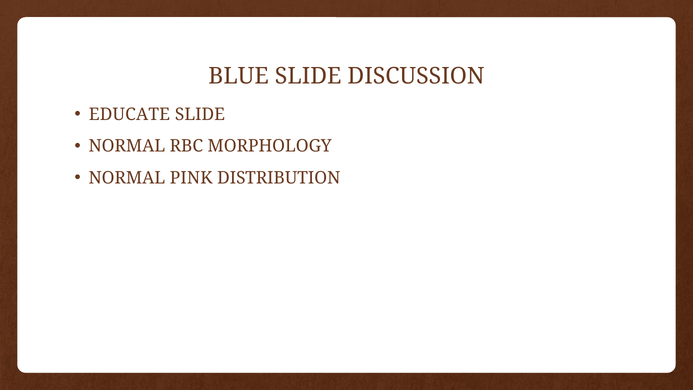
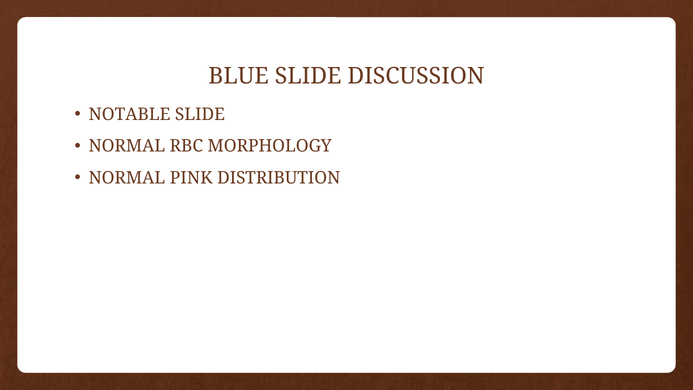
EDUCATE: EDUCATE -> NOTABLE (130, 114)
